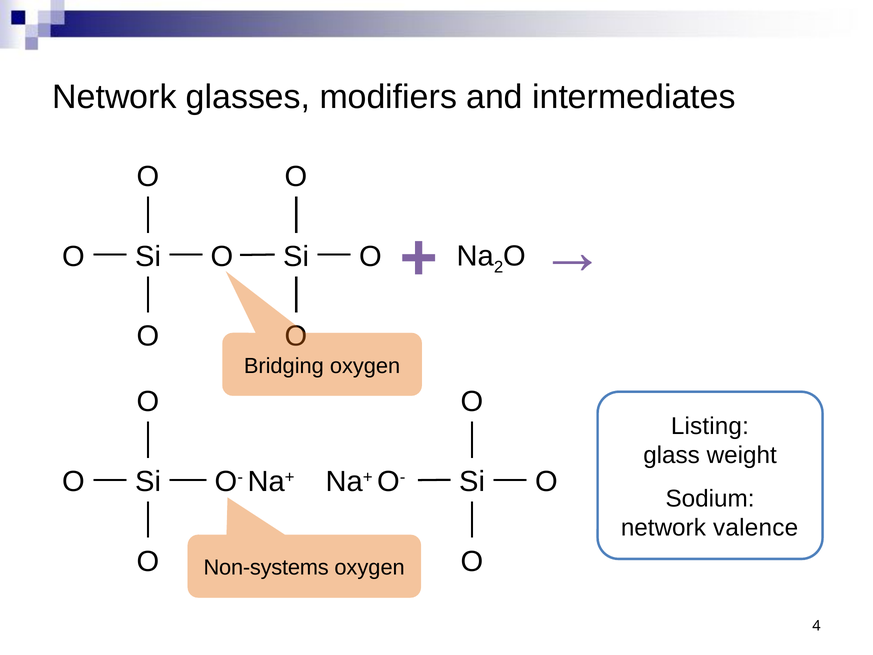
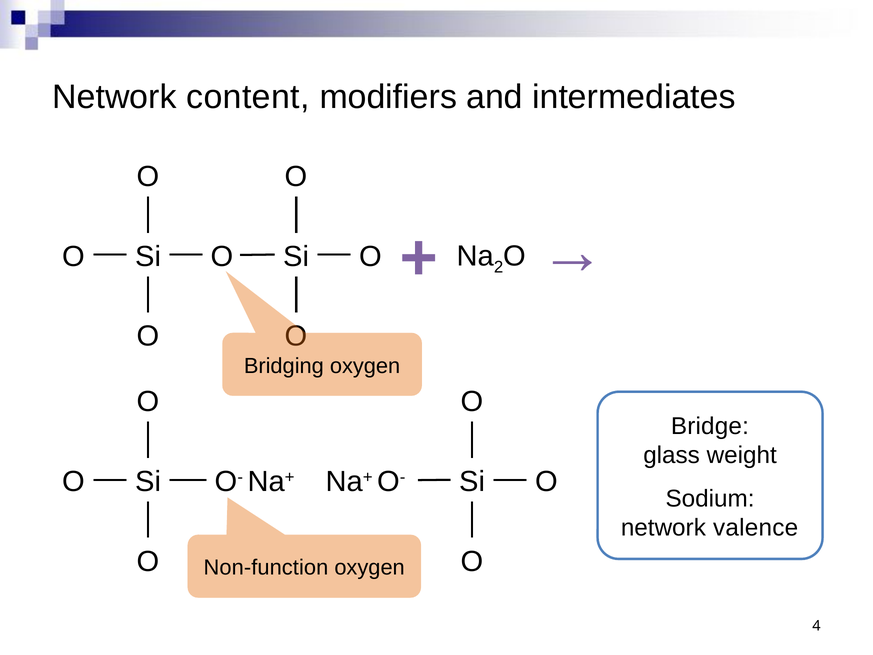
glasses: glasses -> content (248, 97)
Listing: Listing -> Bridge (710, 426)
Non-systems: Non-systems -> Non-function (266, 567)
